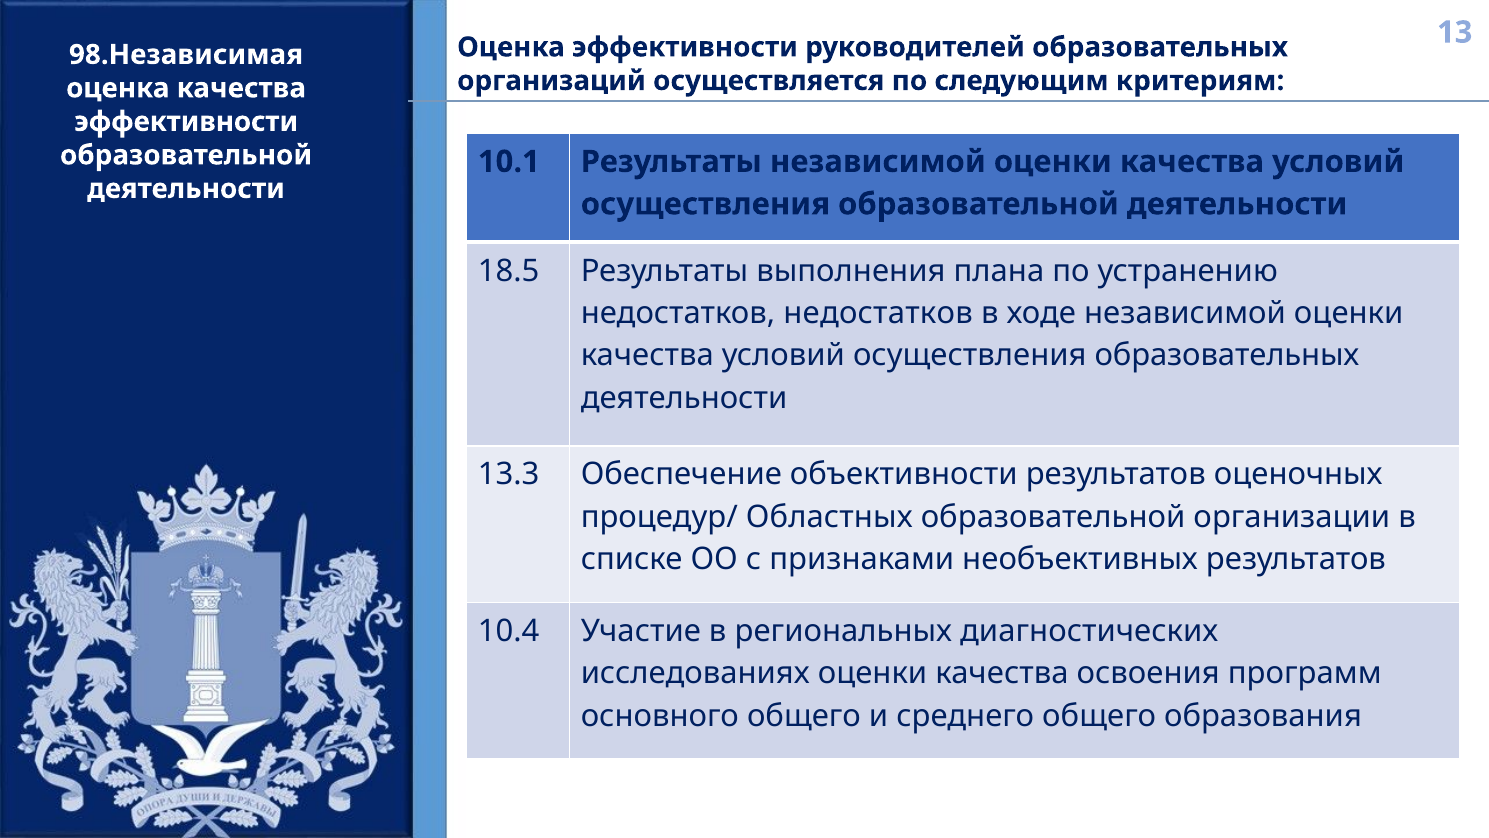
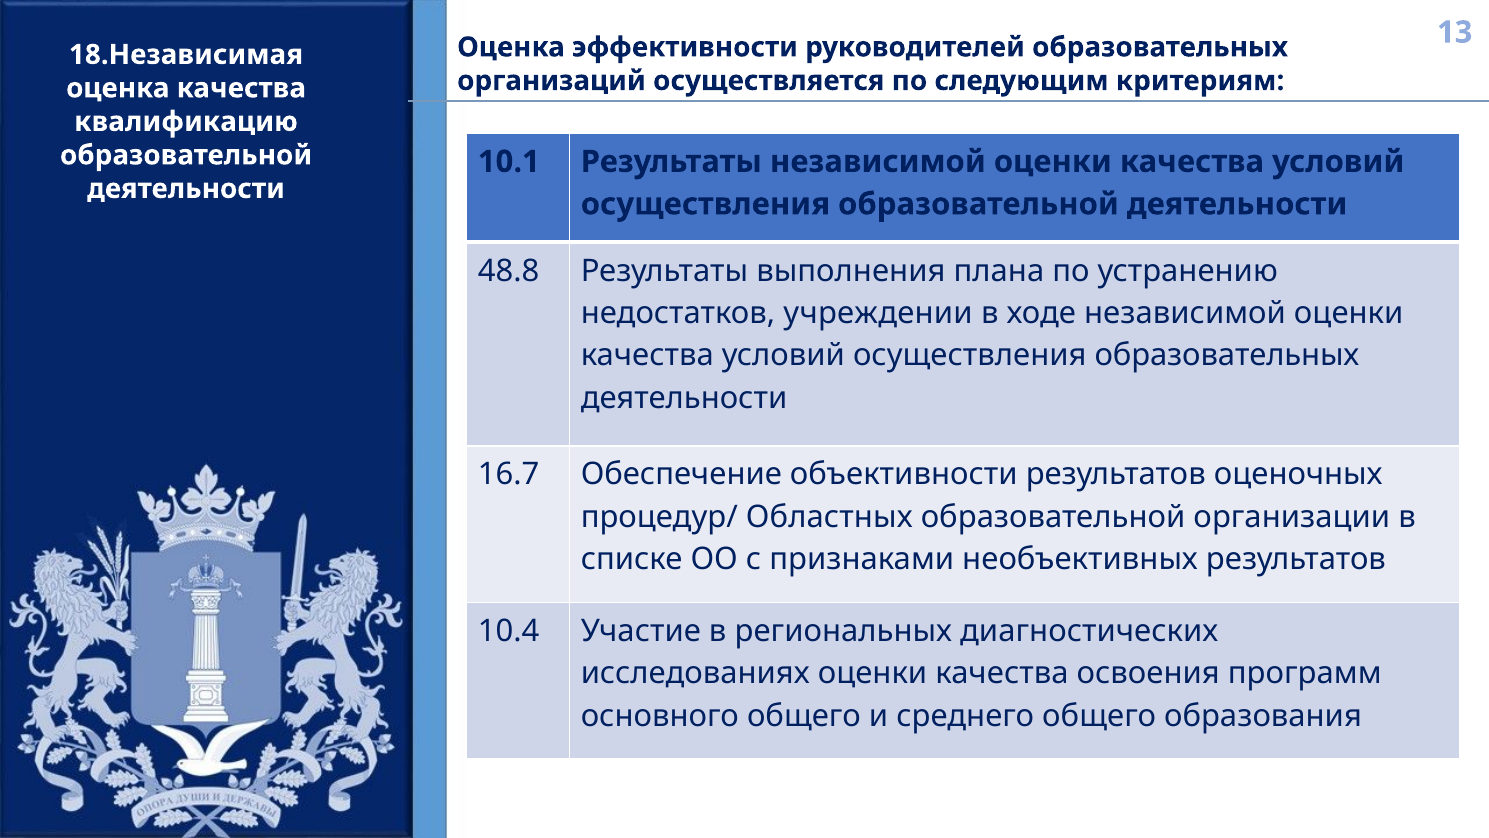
98.Независимая: 98.Независимая -> 18.Независимая (186, 55)
эффективности: эффективности -> квалификацию (186, 122)
18.5: 18.5 -> 48.8 (509, 271)
недостатков недостатков: недостатков -> учреждении (878, 313)
13.3: 13.3 -> 16.7 (509, 474)
